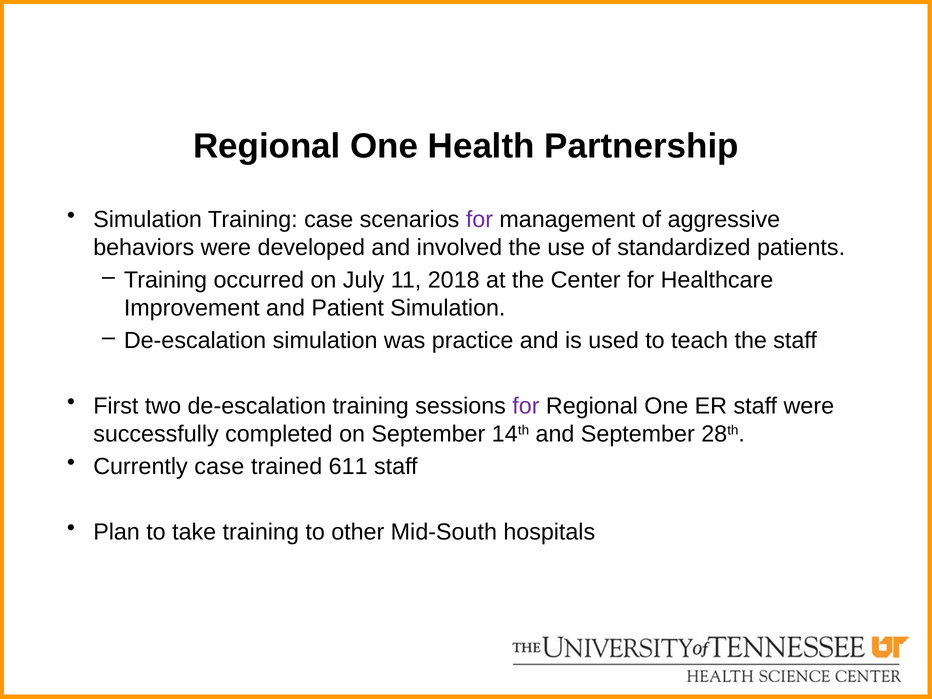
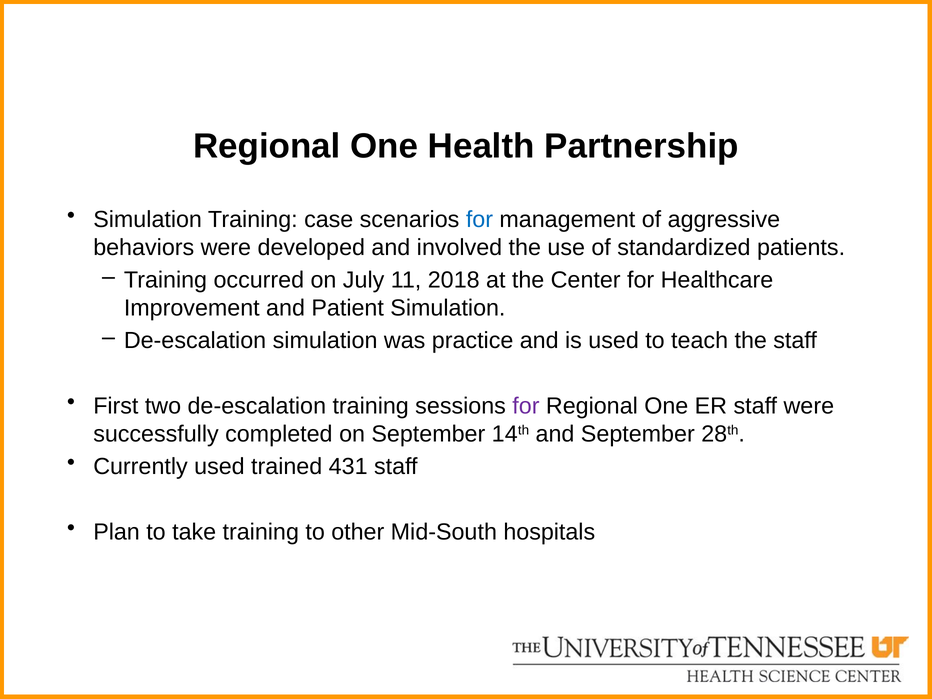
for colour: purple -> blue (479, 220)
Currently case: case -> used (219, 467)
611: 611 -> 431 (348, 467)
